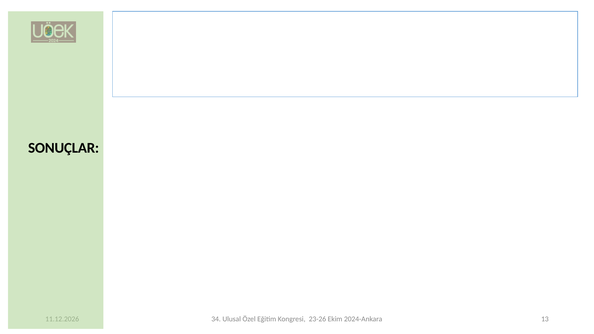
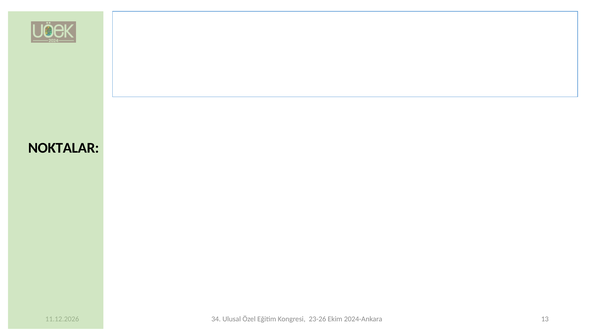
SONUÇLAR: SONUÇLAR -> NOKTALAR (64, 148)
